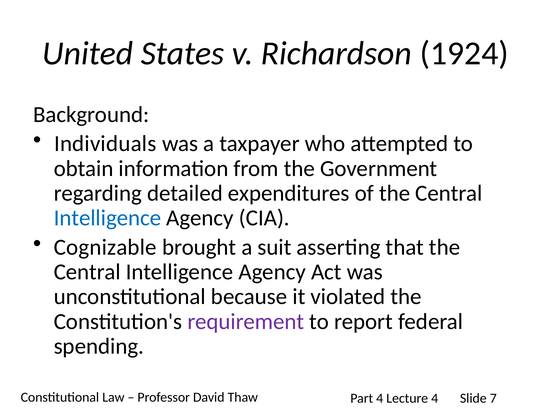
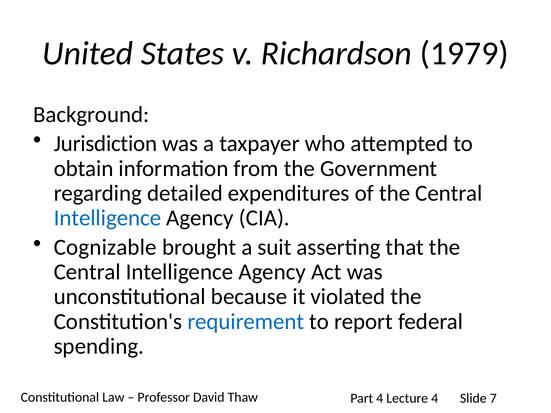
1924: 1924 -> 1979 (464, 53)
Individuals: Individuals -> Jurisdiction (105, 144)
requirement colour: purple -> blue (246, 322)
